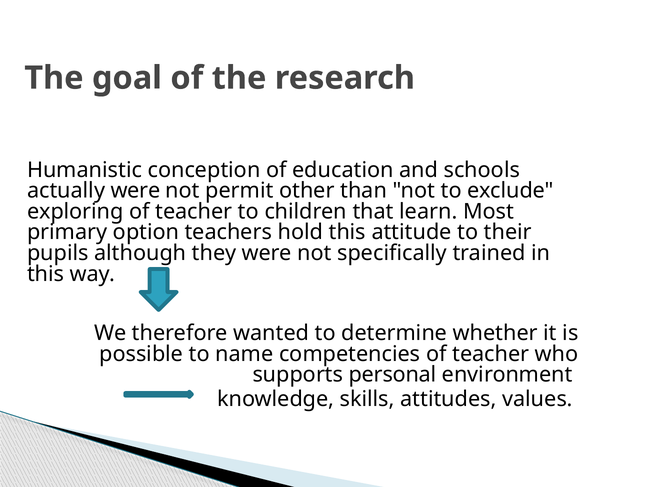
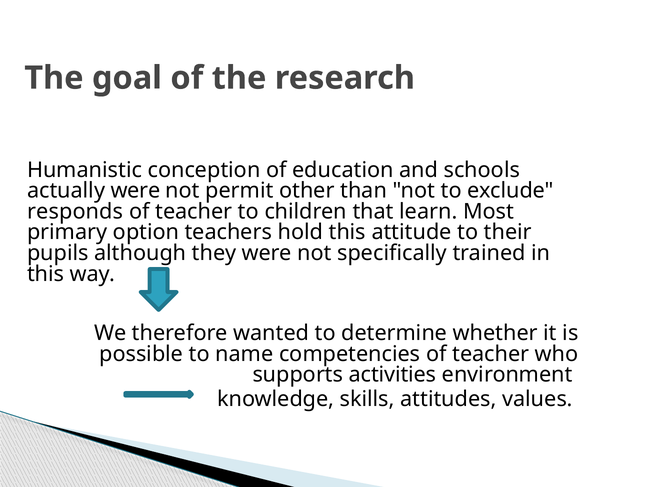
exploring: exploring -> responds (75, 212)
personal: personal -> activities (393, 375)
